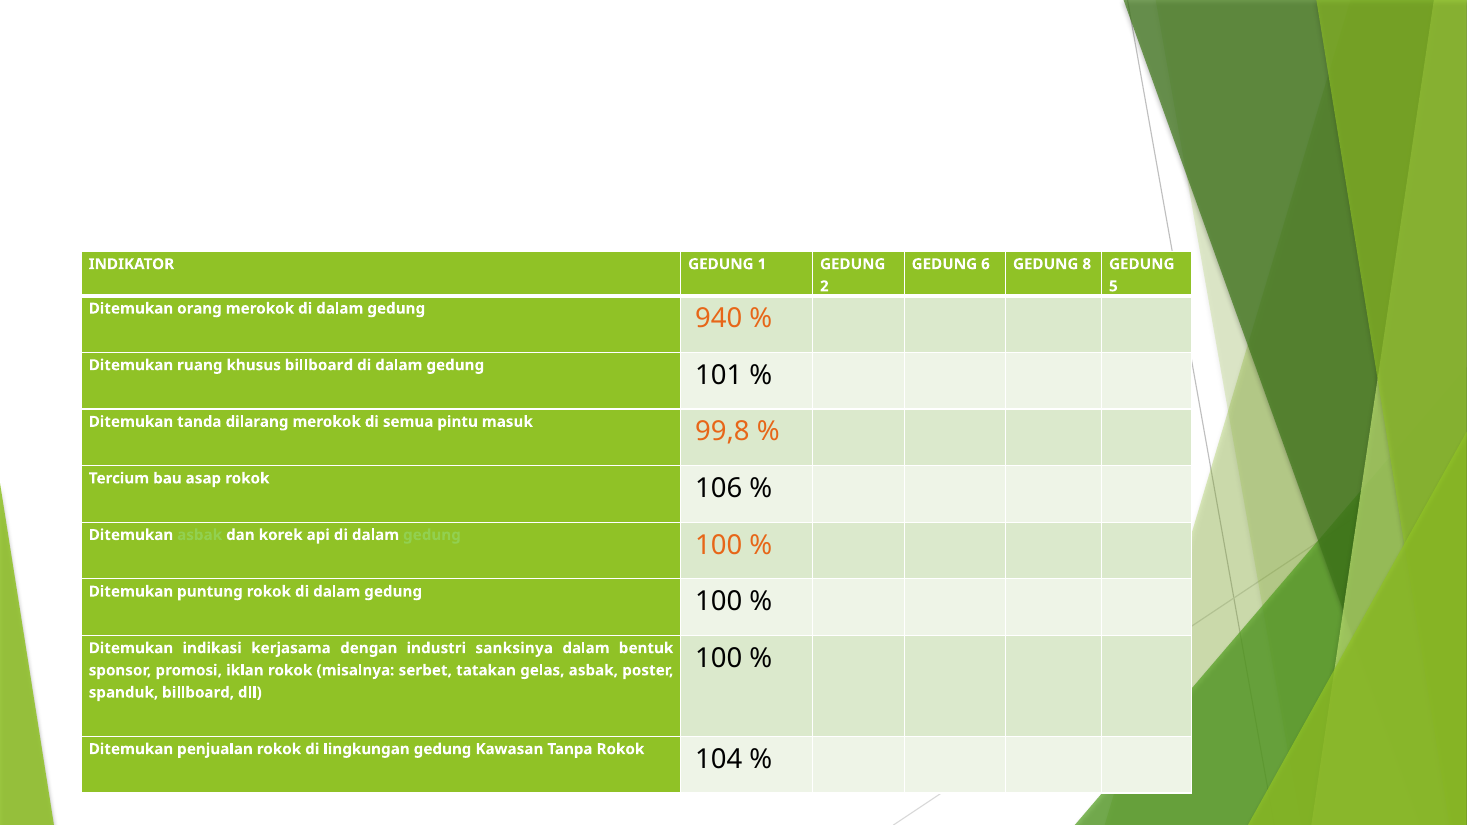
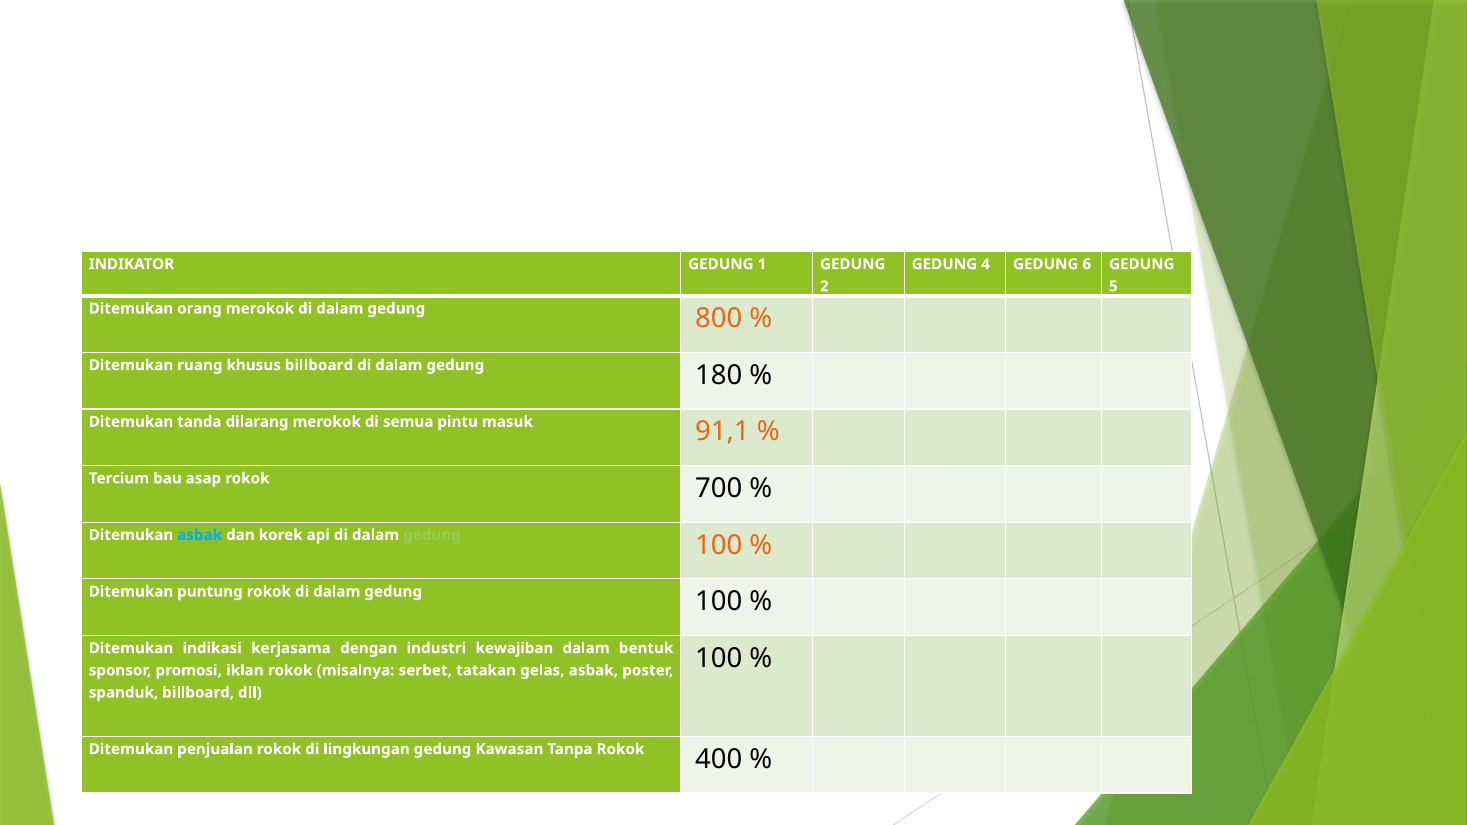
6: 6 -> 4 (985, 264)
8: 8 -> 6 (1087, 264)
940: 940 -> 800 (719, 319)
101: 101 -> 180 (719, 375)
99,8: 99,8 -> 91,1 (722, 432)
106: 106 -> 700 (719, 489)
asbak colour: light green -> light blue (200, 535)
sanksinya: sanksinya -> kewajiban (514, 648)
104: 104 -> 400 (719, 759)
